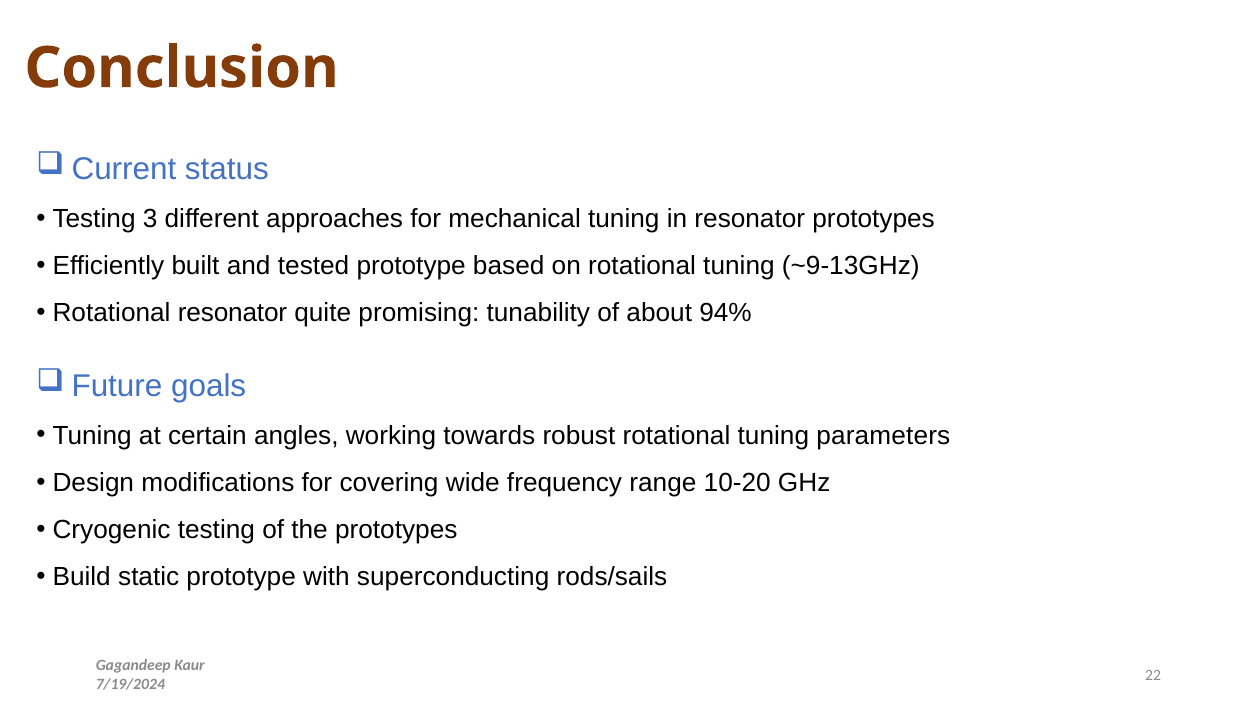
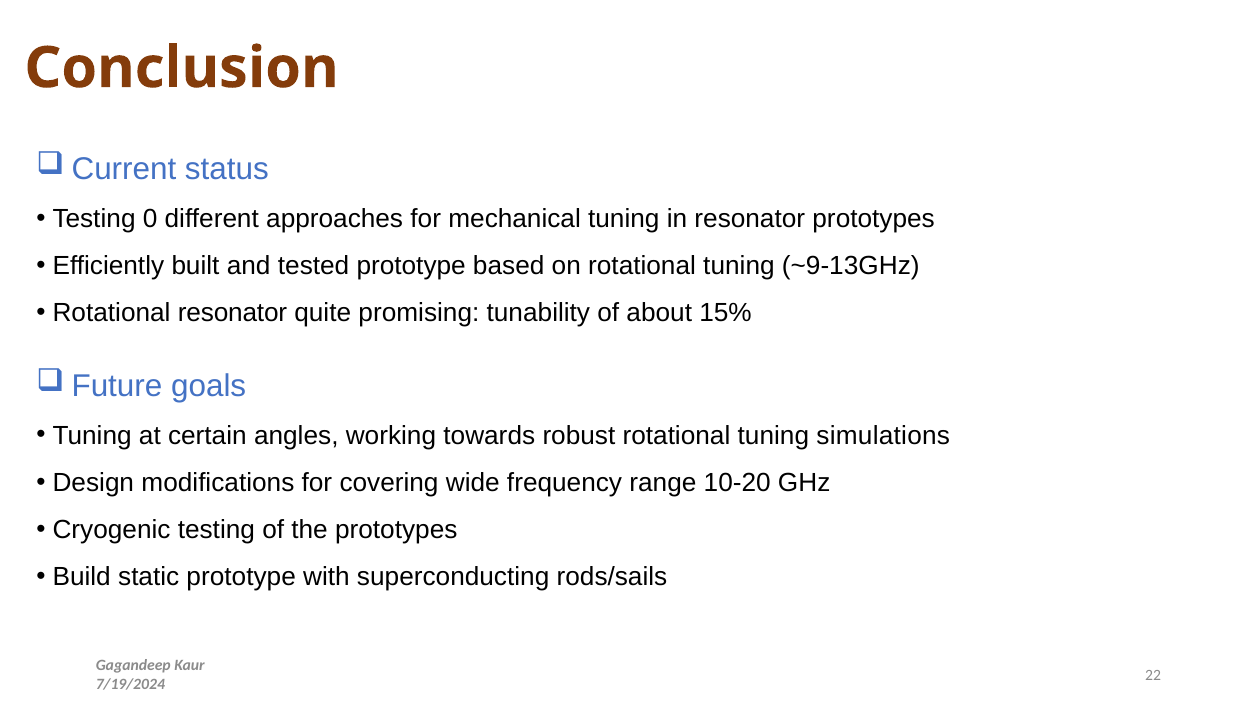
3: 3 -> 0 (150, 219)
94%: 94% -> 15% (726, 313)
parameters: parameters -> simulations (883, 436)
